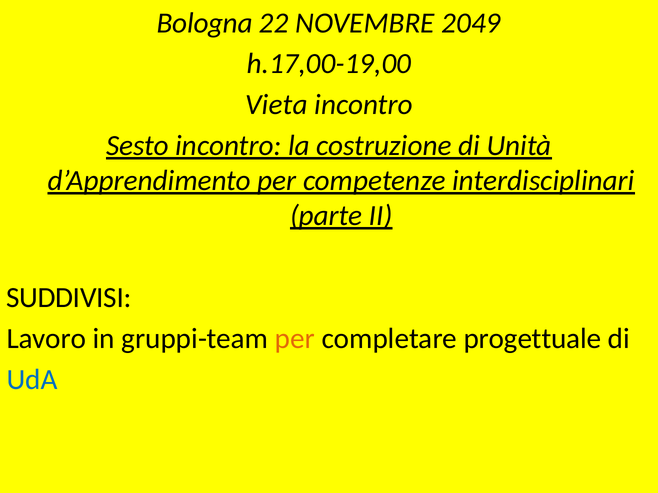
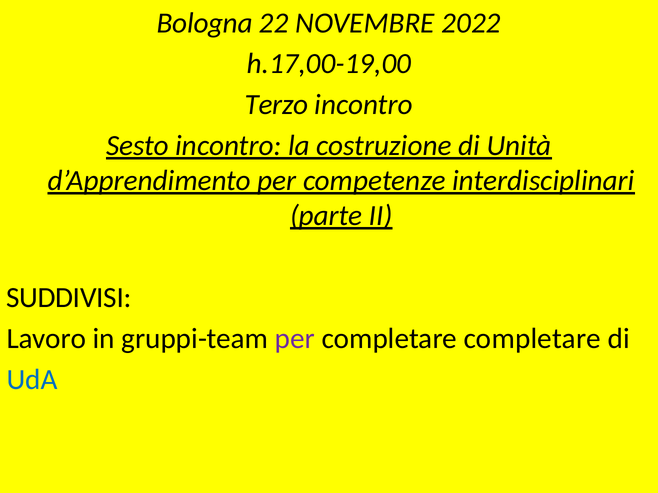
2049: 2049 -> 2022 (471, 23)
Vieta: Vieta -> Terzo (277, 105)
per colour: orange -> purple (295, 339)
completare progettuale: progettuale -> completare (532, 339)
